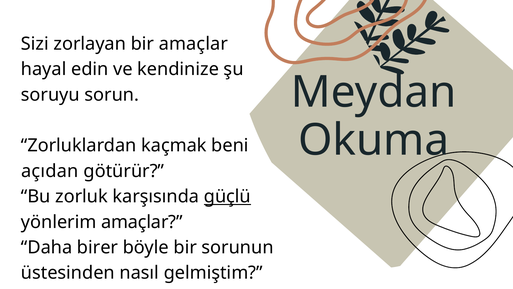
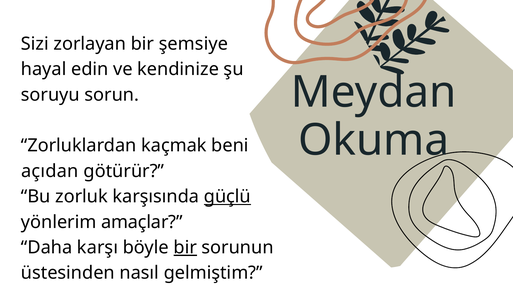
bir amaçlar: amaçlar -> şemsiye (193, 44)
birer: birer -> karşı (98, 247)
bir underline: none -> present (185, 247)
